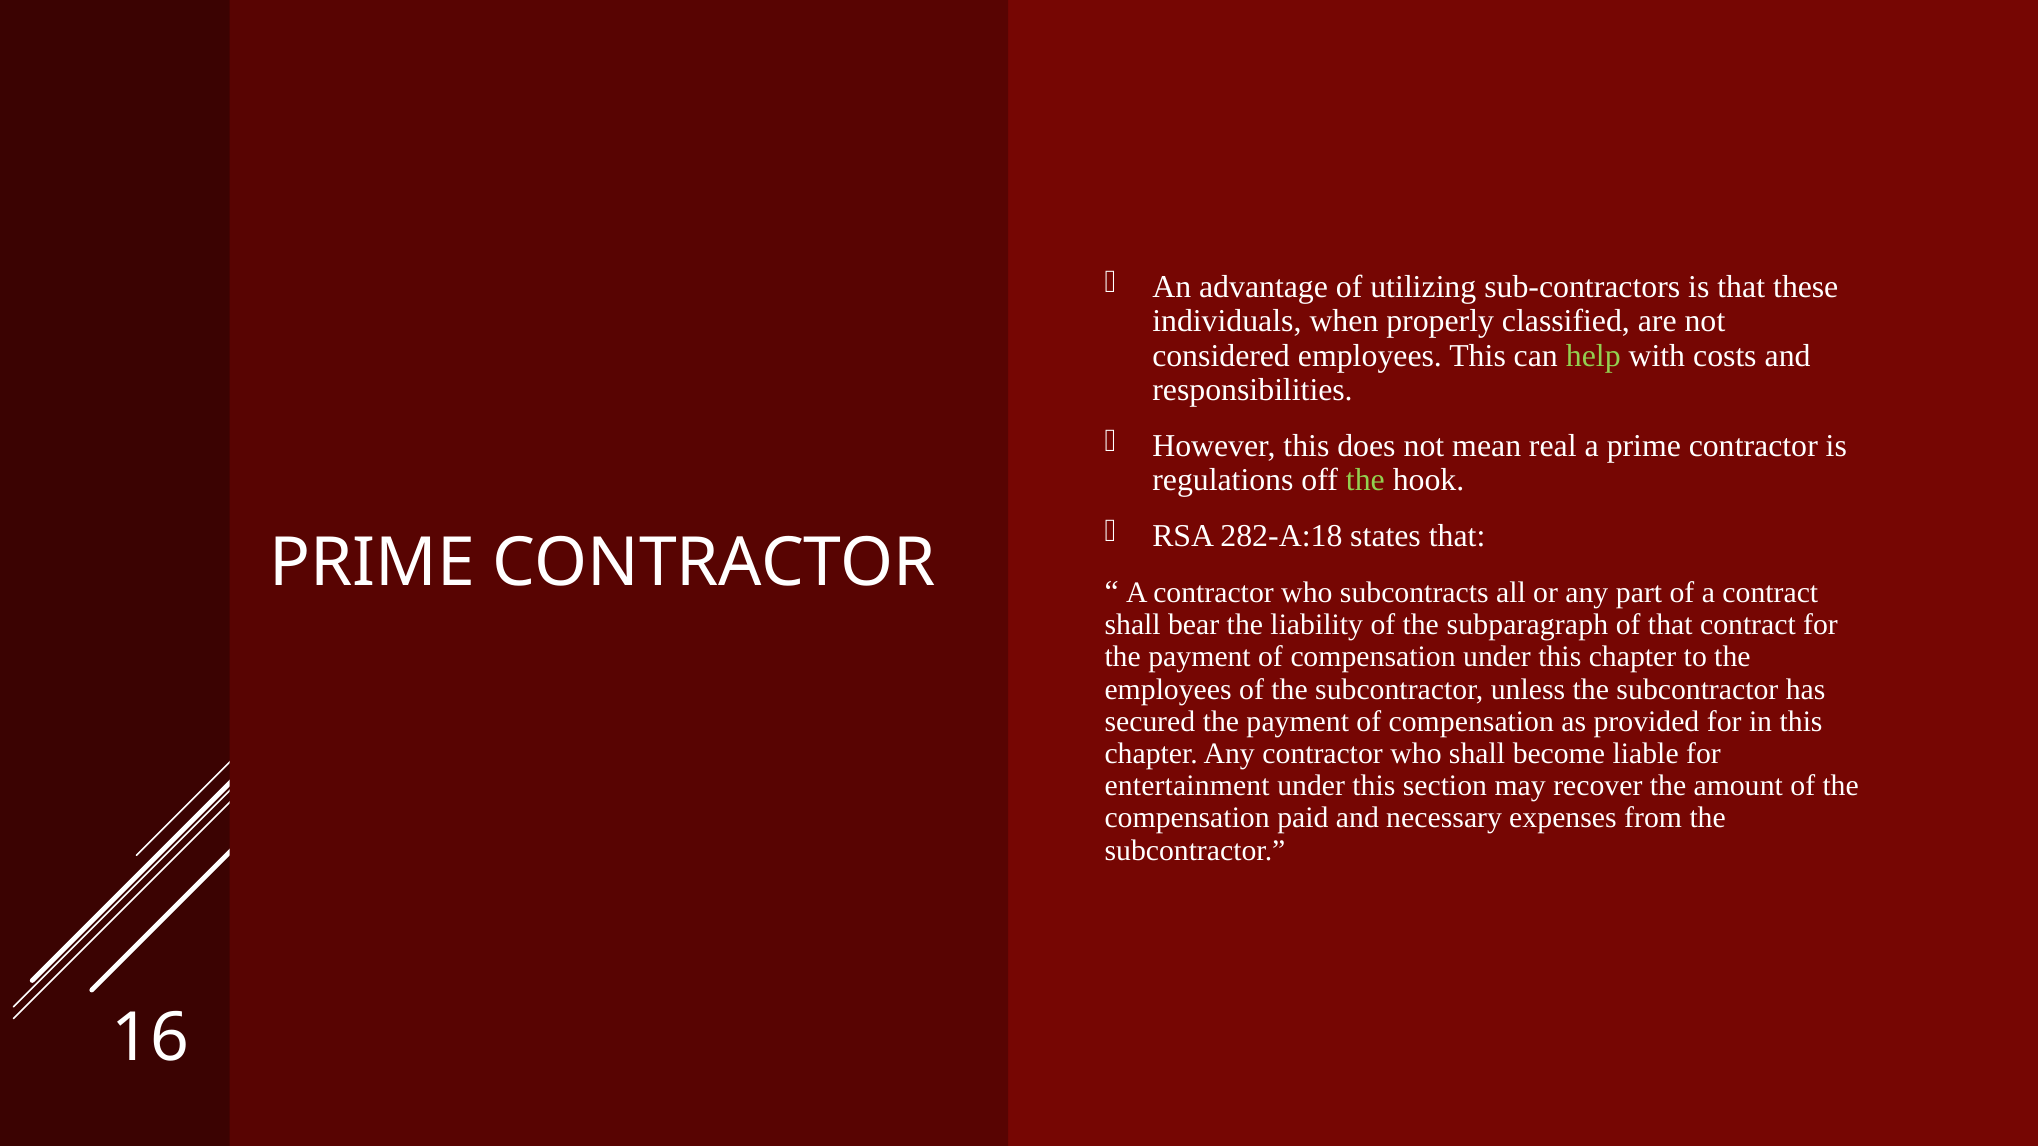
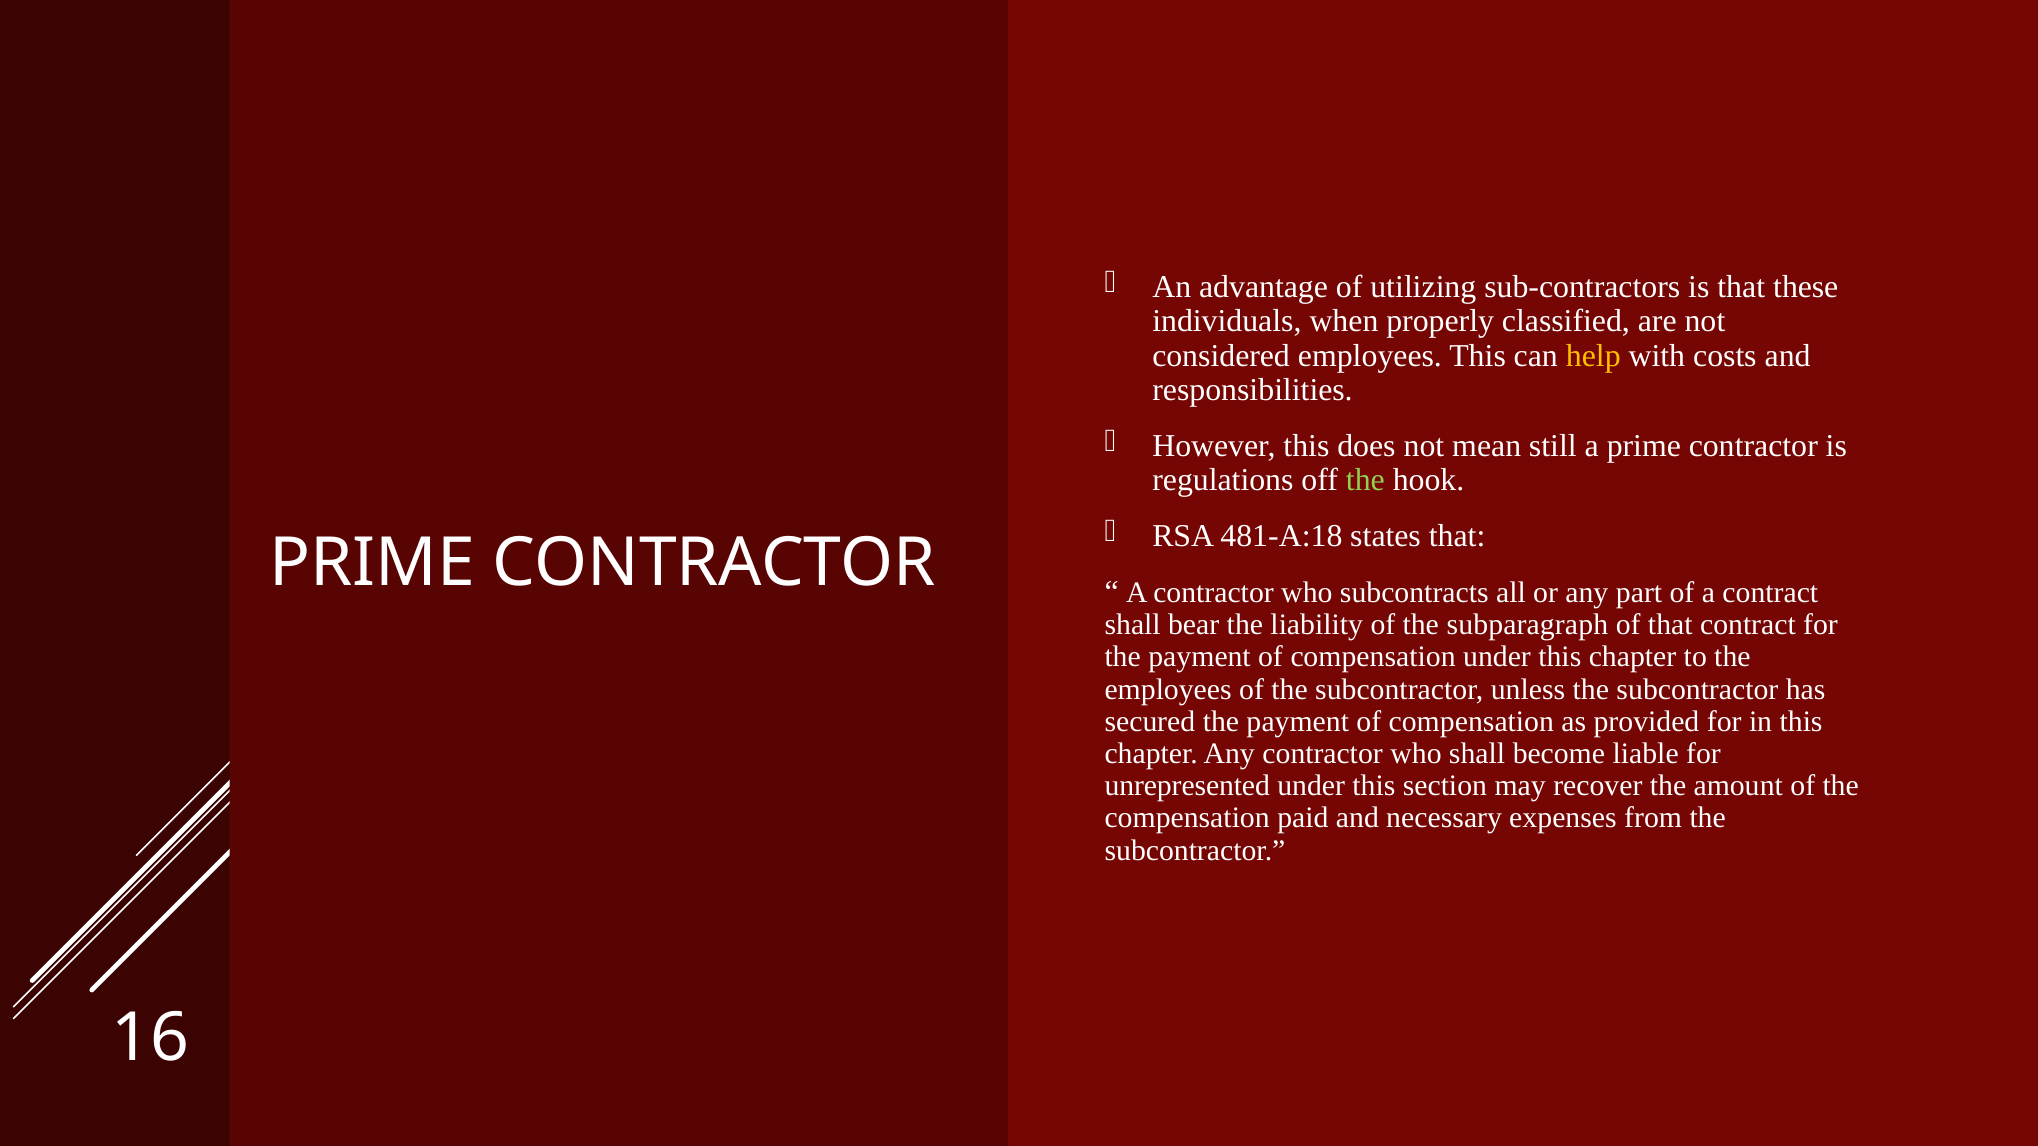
help colour: light green -> yellow (1593, 356)
real: real -> still (1553, 446)
282-A:18: 282-A:18 -> 481-A:18 (1281, 536)
entertainment: entertainment -> unrepresented (1187, 786)
